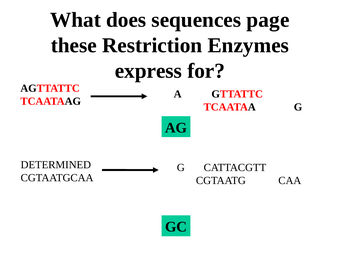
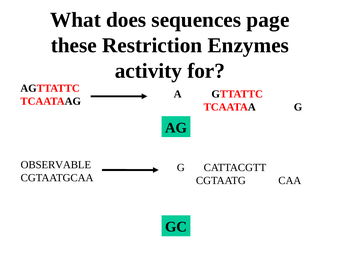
express: express -> activity (148, 71)
DETERMINED: DETERMINED -> OBSERVABLE (56, 165)
